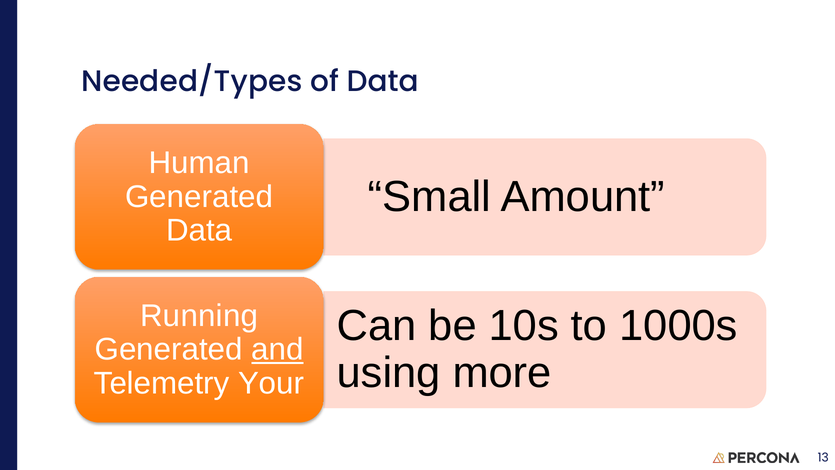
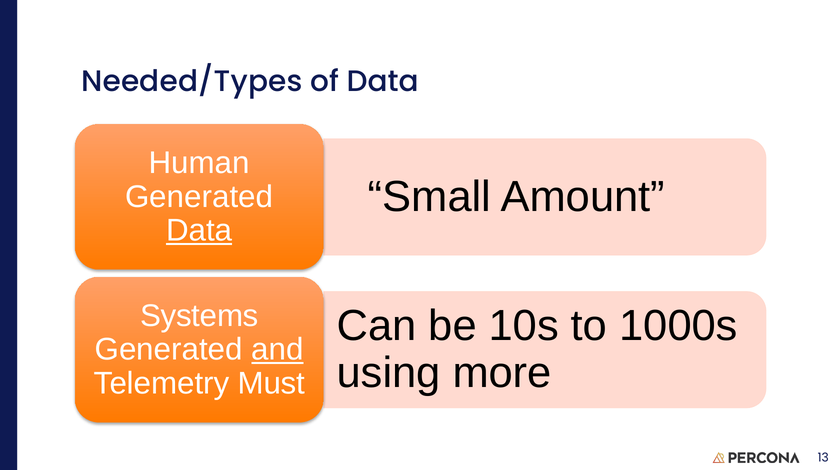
Data underline: none -> present (199, 230)
Running: Running -> Systems (199, 315)
Your: Your -> Must (271, 383)
